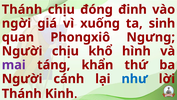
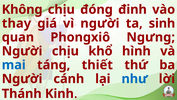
Thánh: Thánh -> Không (22, 9)
ngời: ngời -> thay (16, 23)
vì xuống: xuống -> người (100, 23)
mai colour: purple -> blue (14, 65)
khẩn: khẩn -> thiết (97, 65)
